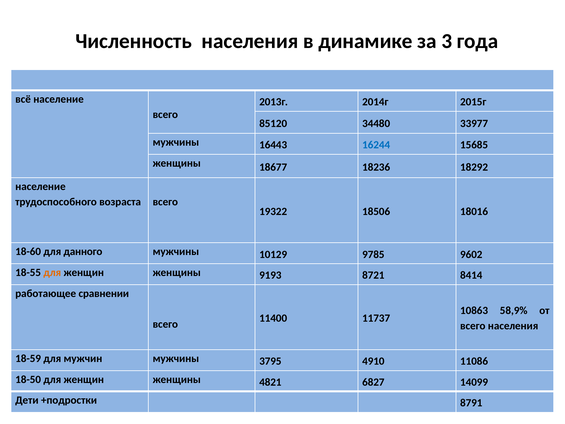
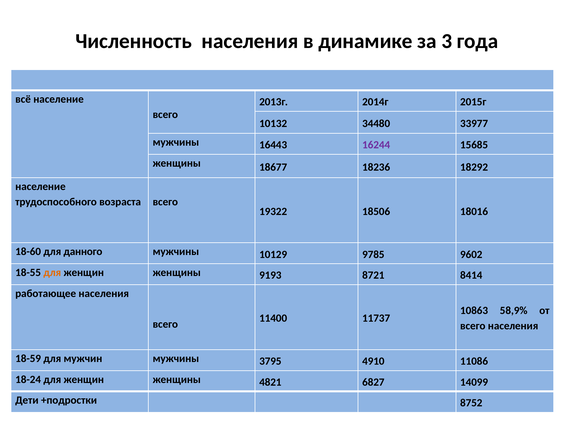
85120: 85120 -> 10132 (273, 123)
16244 colour: blue -> purple (376, 145)
работающее сравнении: сравнении -> населения (104, 293)
18-50: 18-50 -> 18-24 (28, 379)
8791: 8791 -> 8752 (471, 403)
